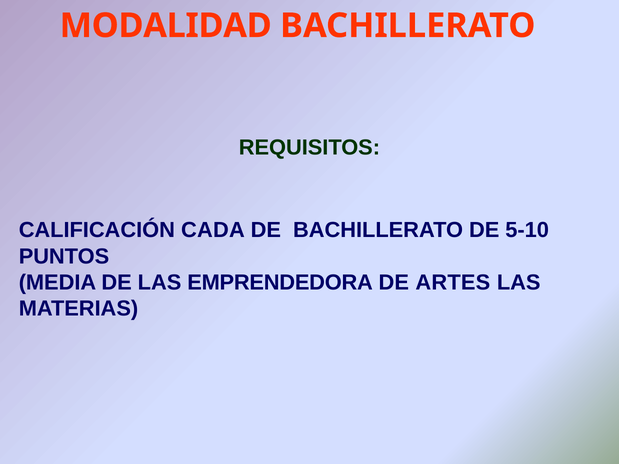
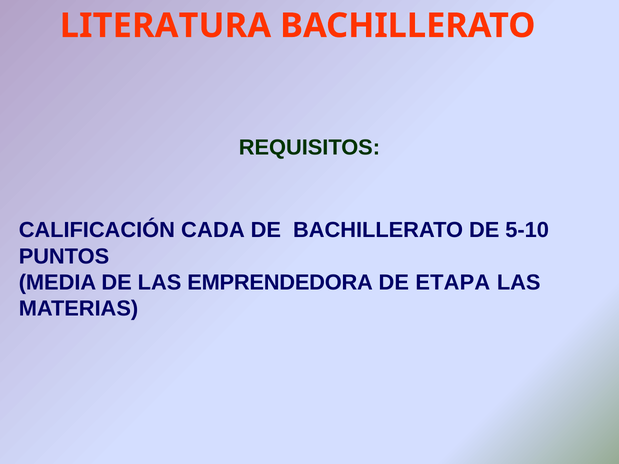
MODALIDAD: MODALIDAD -> LITERATURA (165, 26)
ARTES: ARTES -> ETAPA (453, 283)
